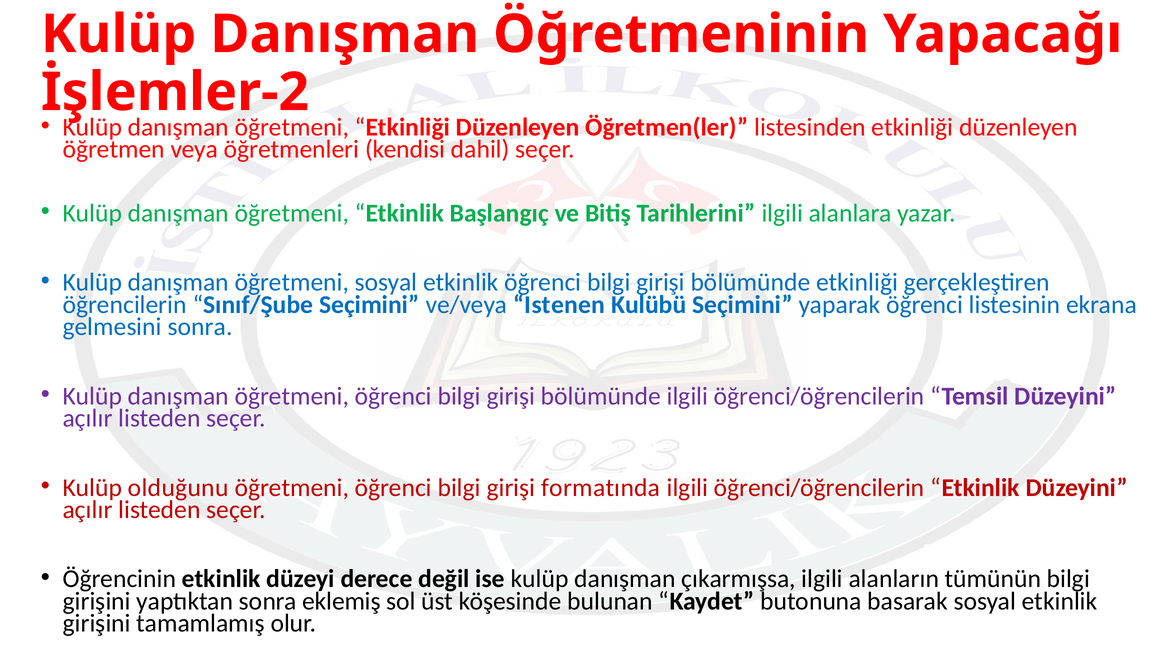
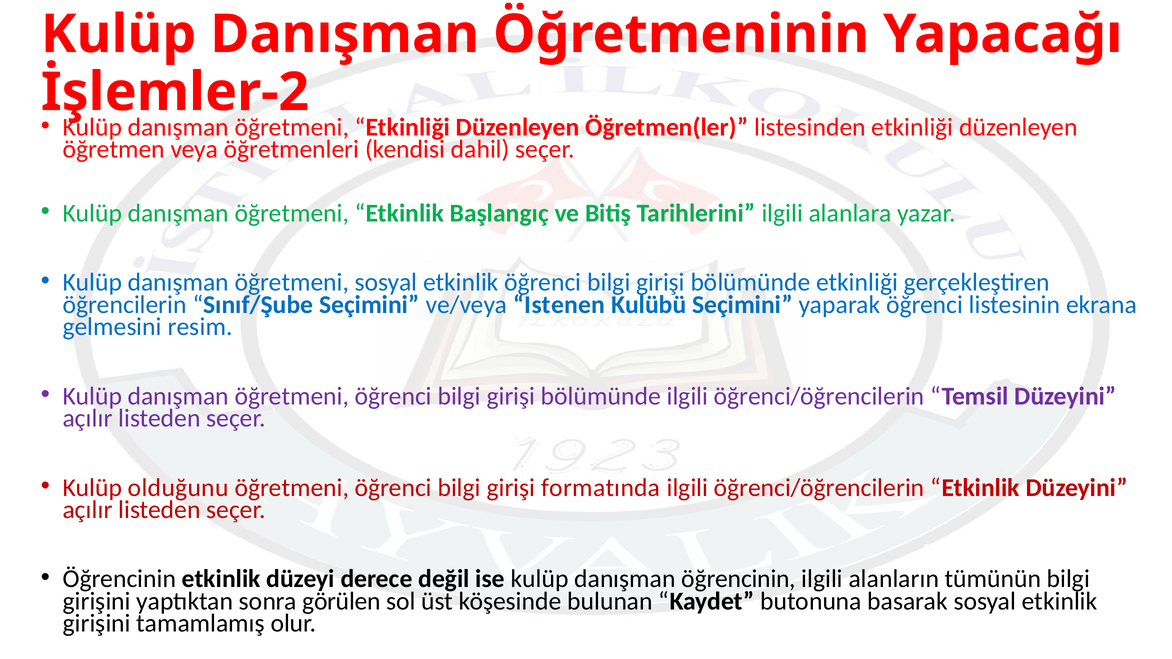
gelmesini sonra: sonra -> resim (200, 327)
danışman çıkarmışsa: çıkarmışsa -> öğrencinin (739, 579)
eklemiş: eklemiş -> görülen (342, 601)
